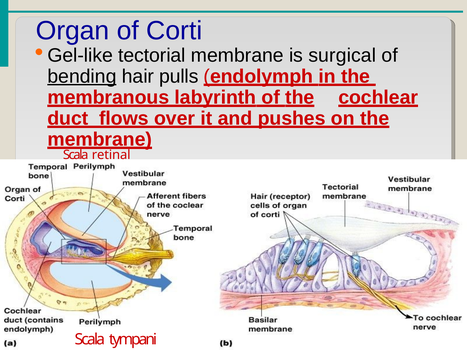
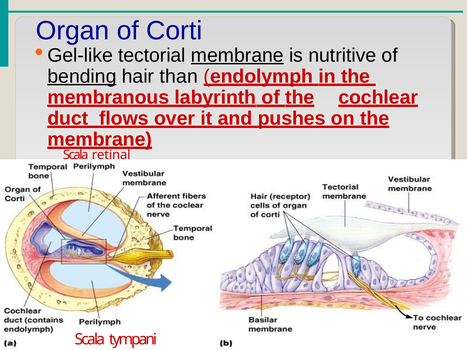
membrane underline: none -> present (237, 55)
surgical: surgical -> nutritive (342, 55)
pulls: pulls -> than (179, 76)
